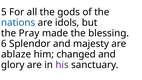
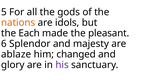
nations colour: blue -> orange (18, 23)
Pray: Pray -> Each (29, 33)
blessing: blessing -> pleasant (109, 33)
